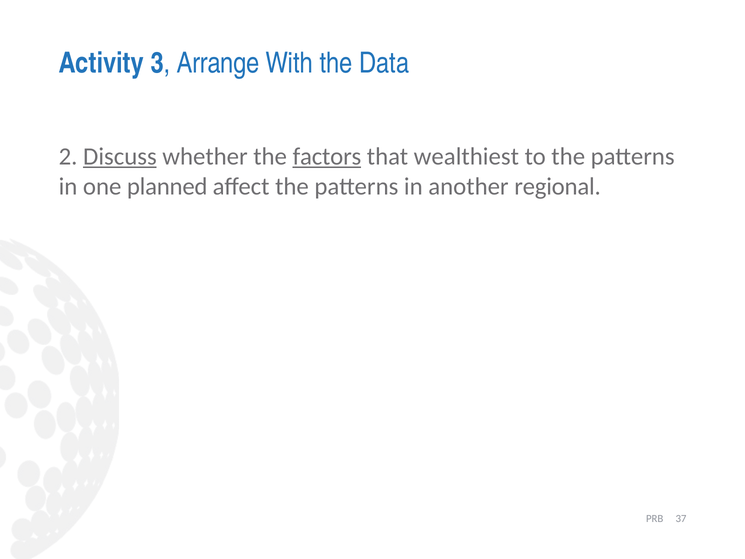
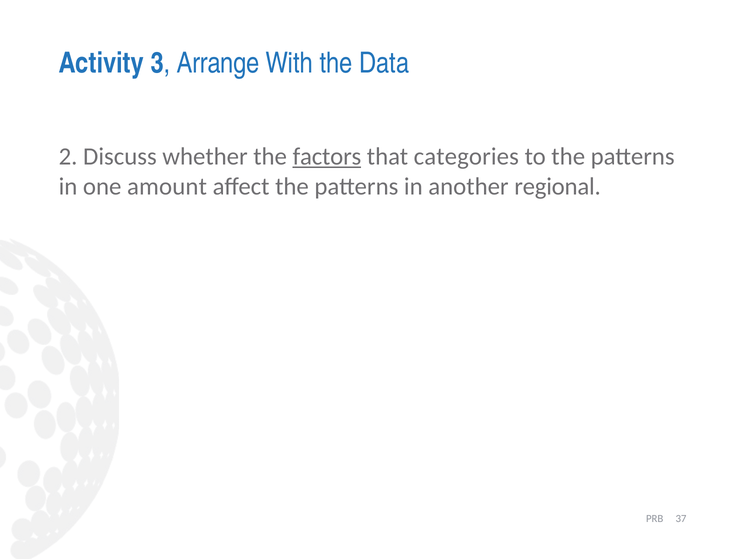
Discuss underline: present -> none (120, 157)
wealthiest: wealthiest -> categories (466, 157)
planned: planned -> amount (167, 186)
